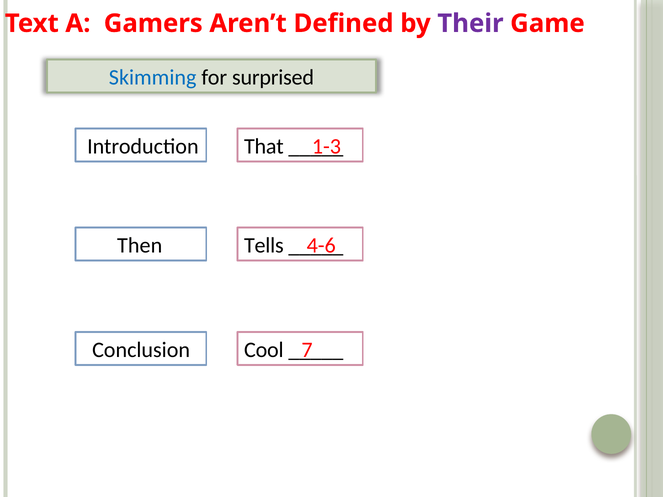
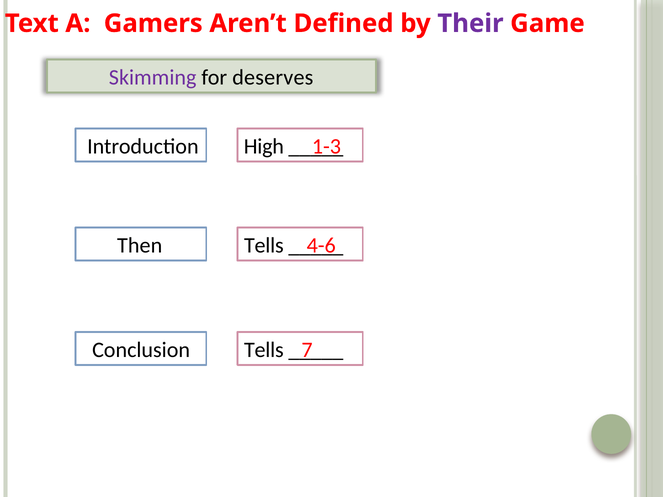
Skimming colour: blue -> purple (153, 78)
surprised: surprised -> deserves (273, 78)
That: That -> High (264, 147)
Cool: Cool -> Tells (264, 350)
